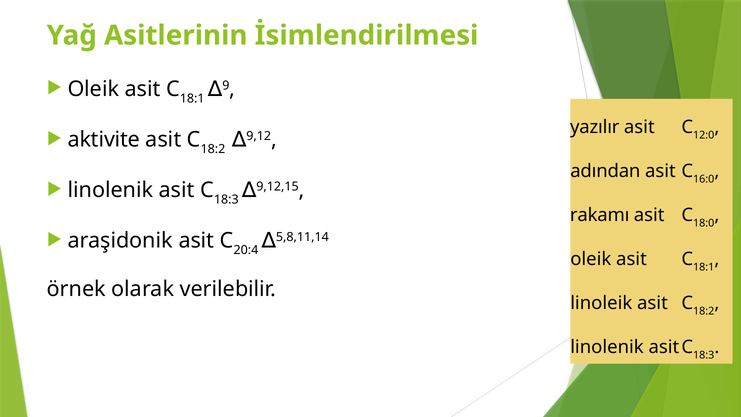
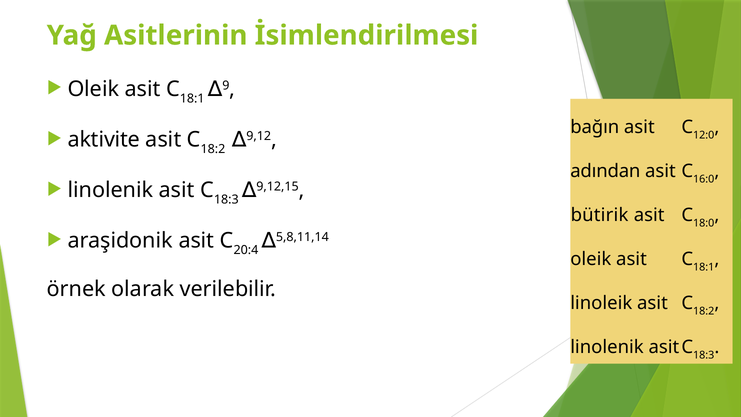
yazılır: yazılır -> bağın (595, 127)
rakamı: rakamı -> bütirik (600, 215)
